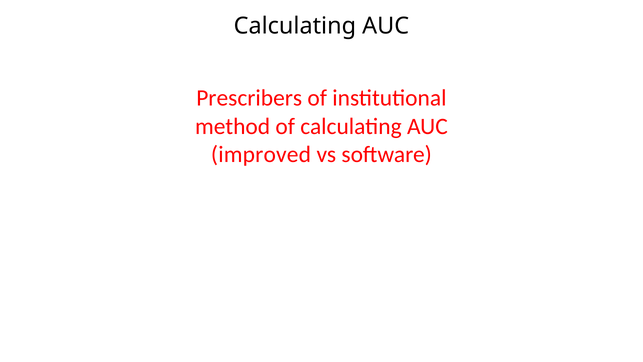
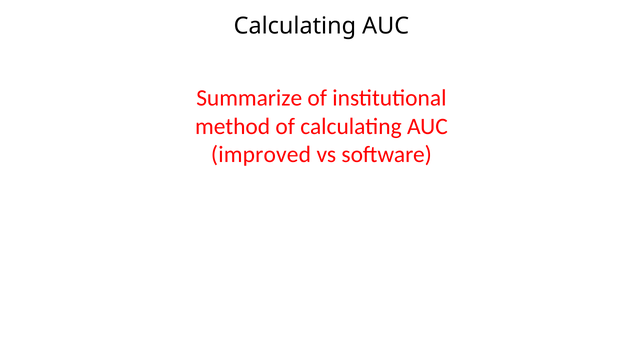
Prescribers: Prescribers -> Summarize (249, 98)
